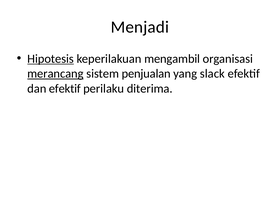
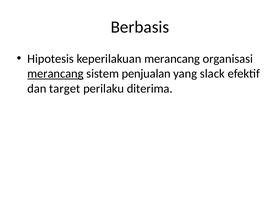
Menjadi: Menjadi -> Berbasis (140, 27)
Hipotesis underline: present -> none (51, 59)
keperilakuan mengambil: mengambil -> merancang (172, 59)
dan efektif: efektif -> target (65, 89)
